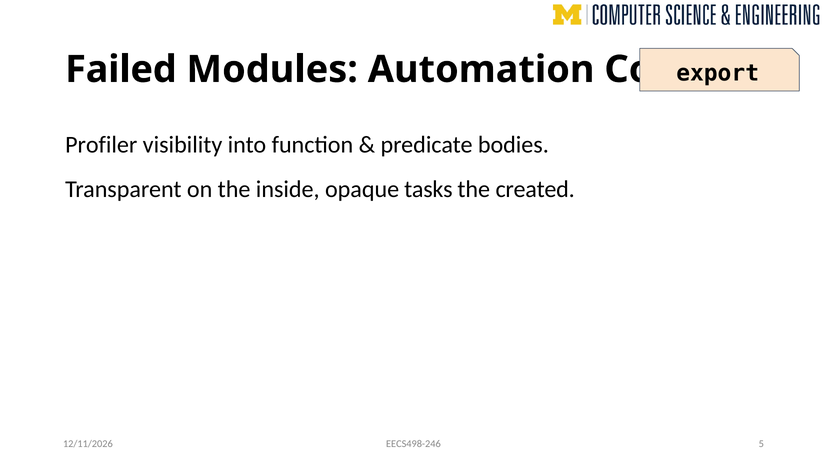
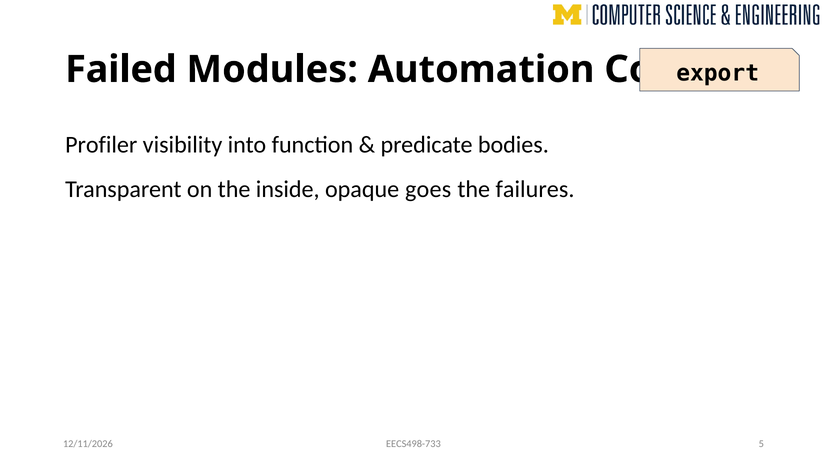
tasks: tasks -> goes (428, 189)
created: created -> failures (535, 189)
EECS498-246: EECS498-246 -> EECS498-733 (413, 444)
